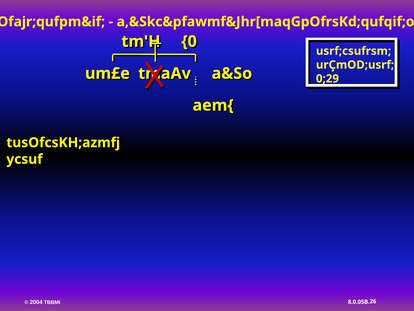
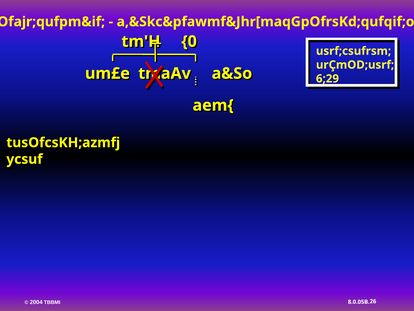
0;29: 0;29 -> 6;29 (327, 79)
